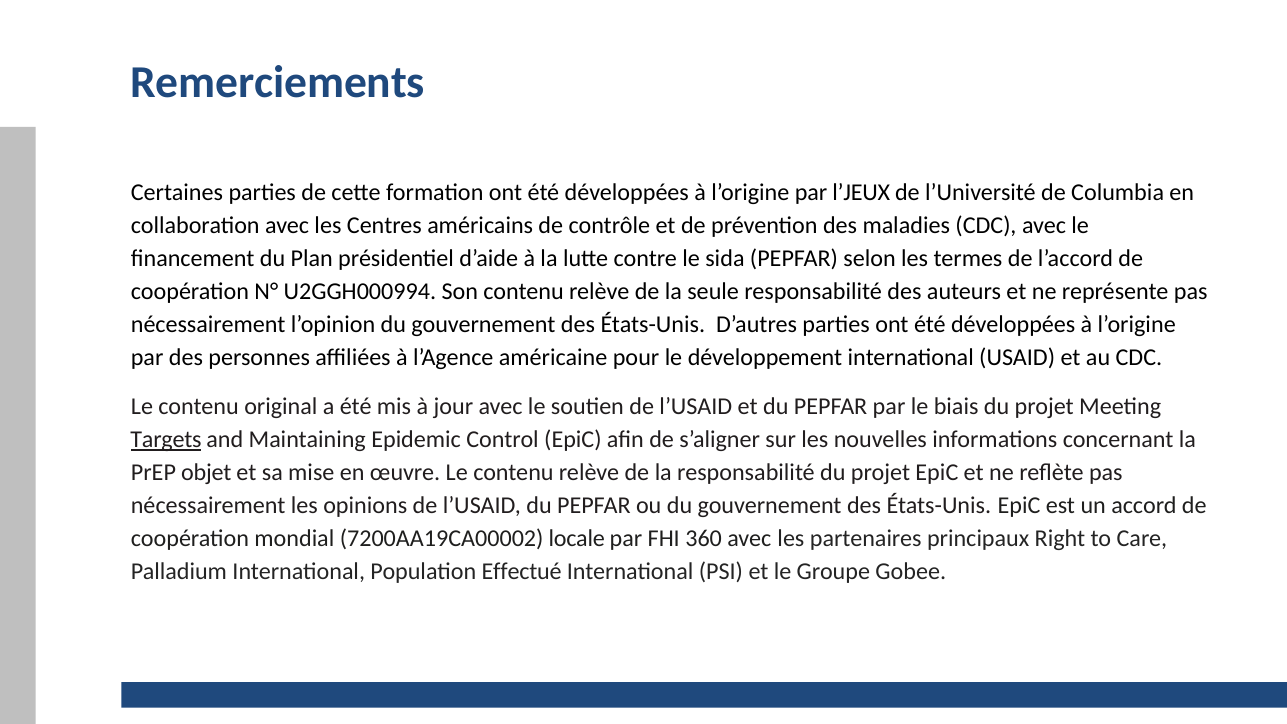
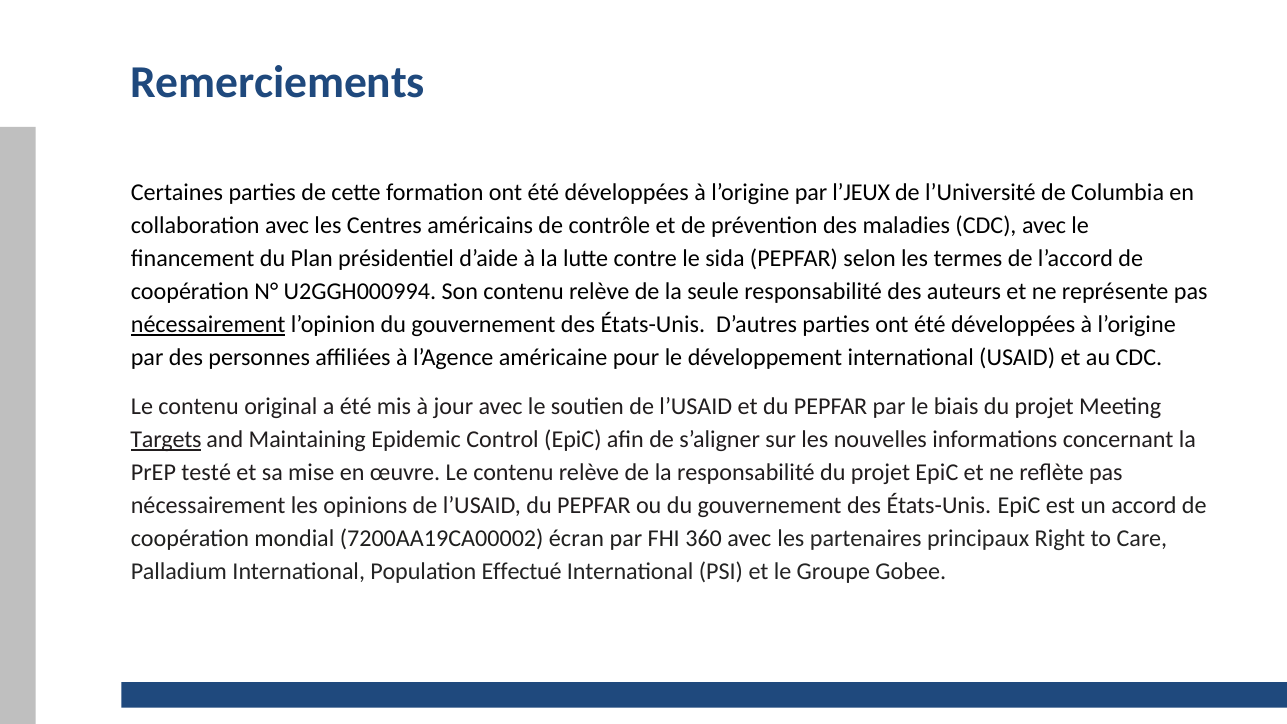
nécessairement underline: none -> present (208, 325)
objet: objet -> testé (206, 473)
locale: locale -> écran (576, 539)
